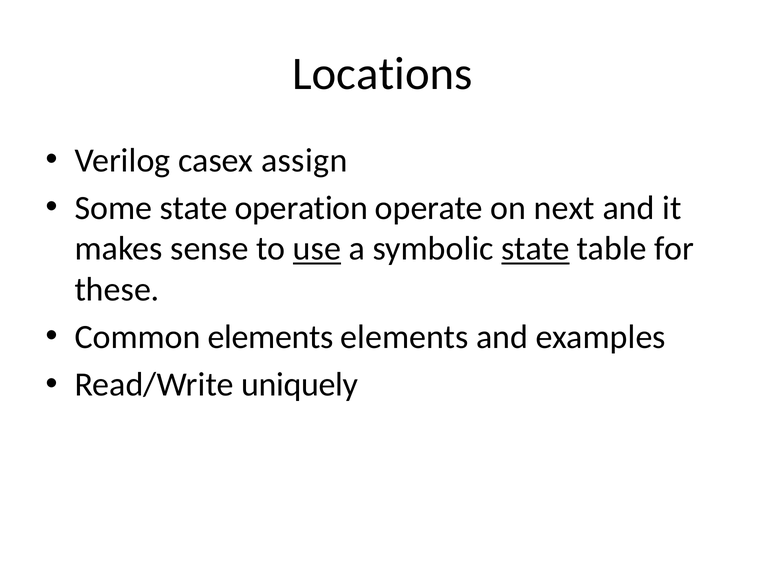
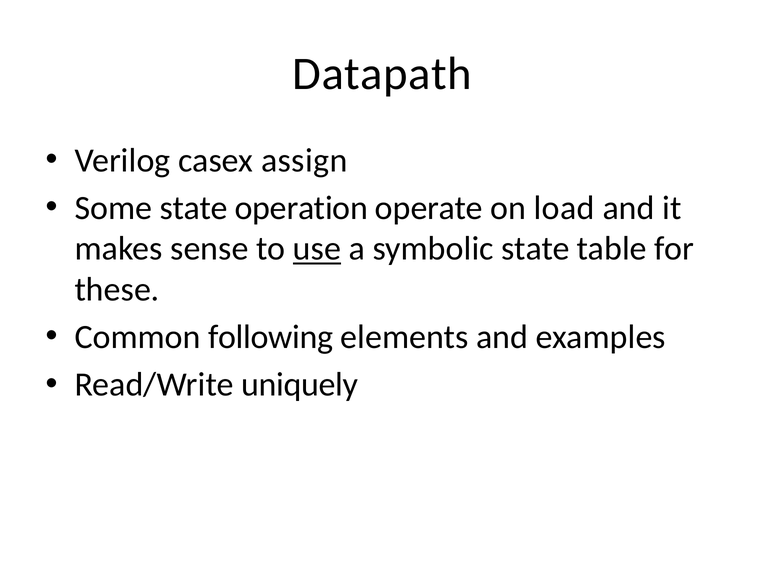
Locations: Locations -> Datapath (382, 74)
next: next -> load (564, 208)
state underline: present -> none (535, 249)
Common elements: elements -> following (271, 337)
